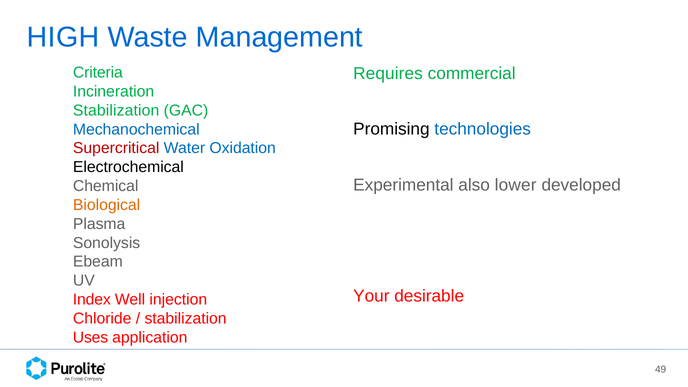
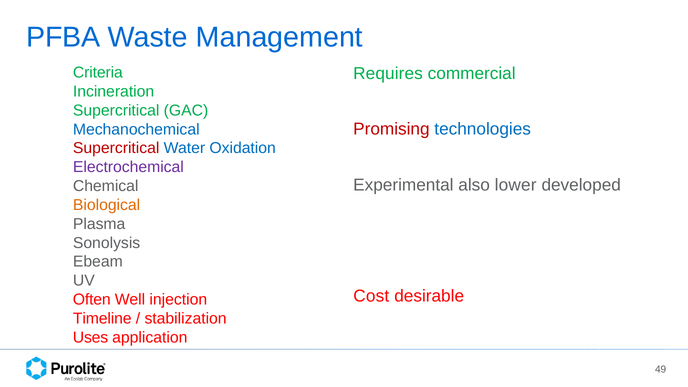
HIGH: HIGH -> PFBA (63, 37)
Stabilization: Stabilization -> Supercritical (116, 110)
Promising colour: black -> red (391, 129)
Electrochemical colour: black -> purple (128, 167)
Your: Your -> Cost (371, 296)
Index: Index -> Often (92, 300)
Chloride: Chloride -> Timeline (102, 318)
